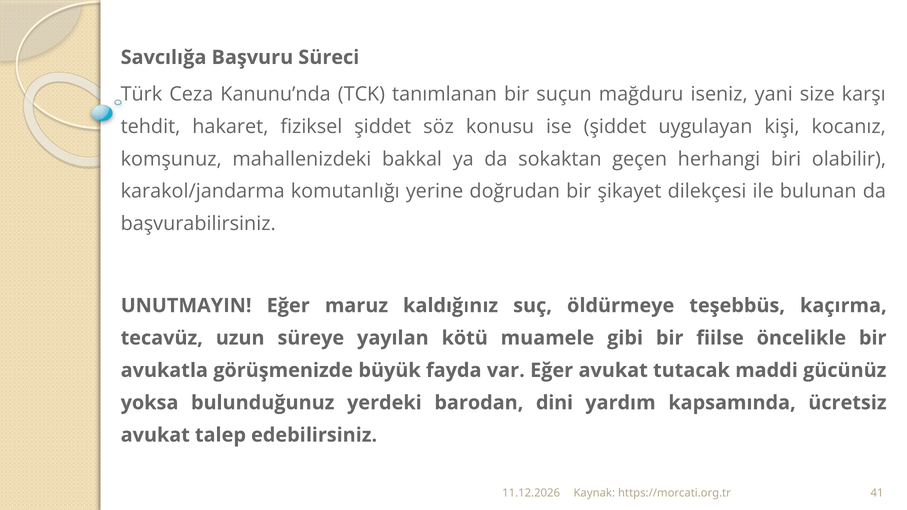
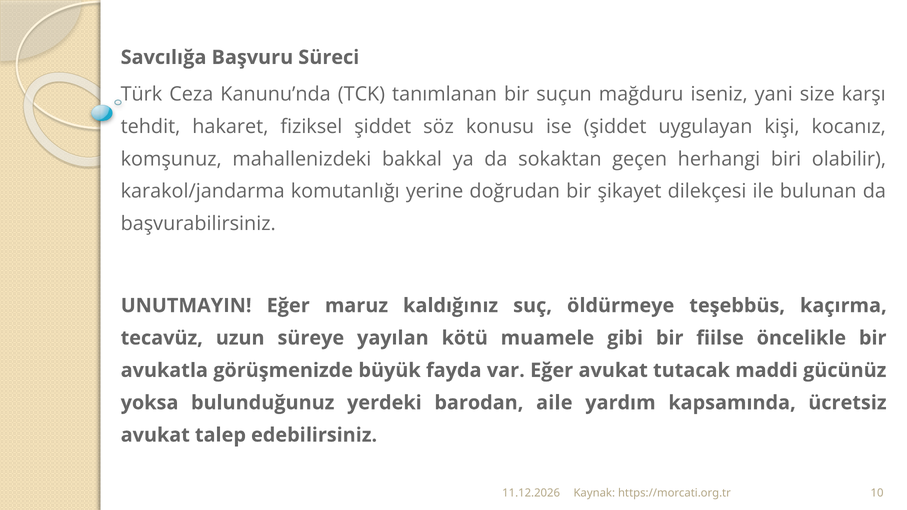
dini: dini -> aile (554, 403)
41: 41 -> 10 (877, 493)
